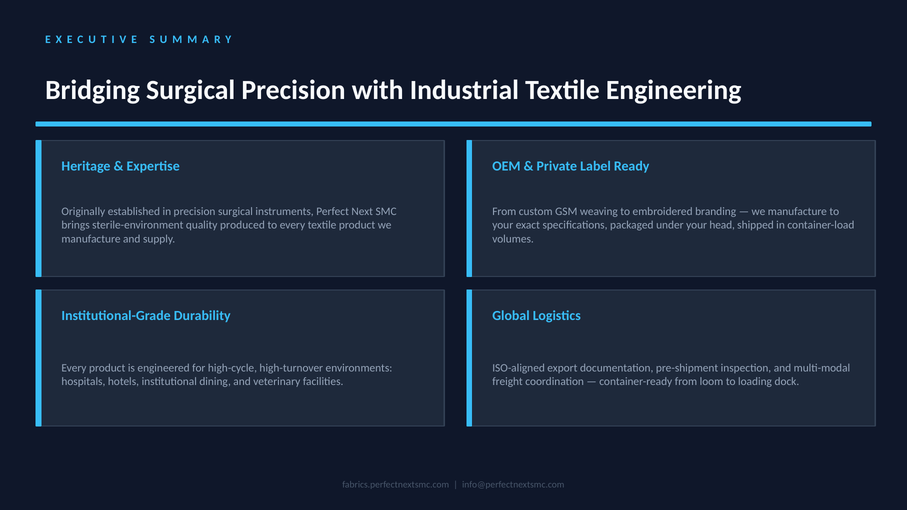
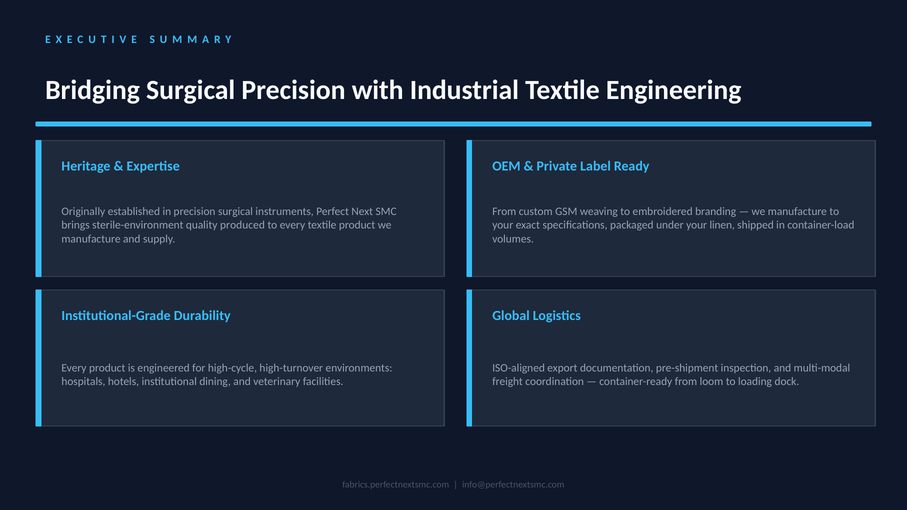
head: head -> linen (722, 225)
